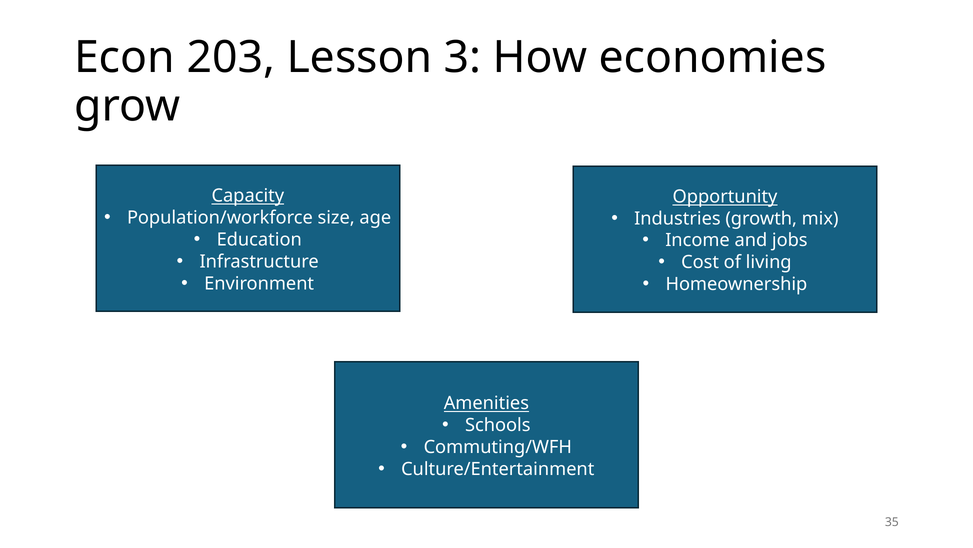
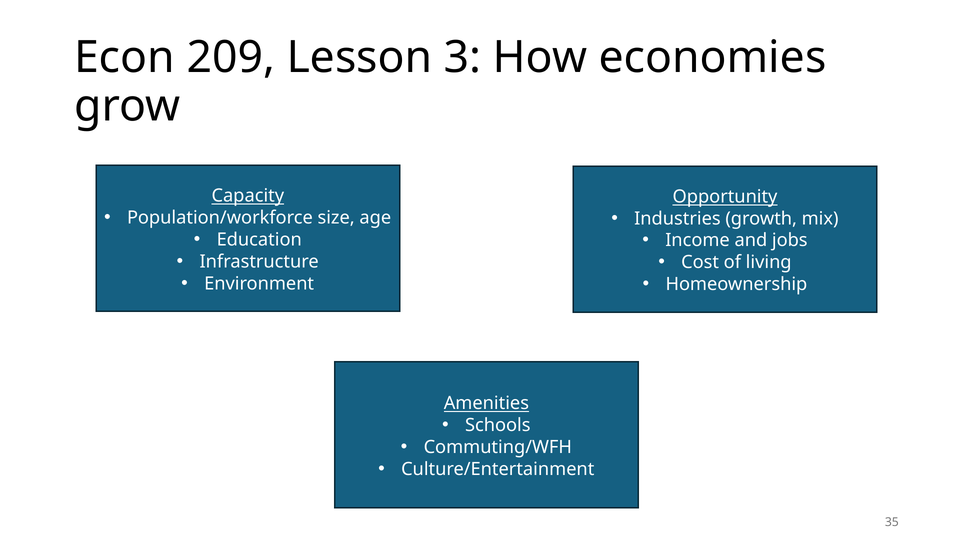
203: 203 -> 209 (231, 58)
